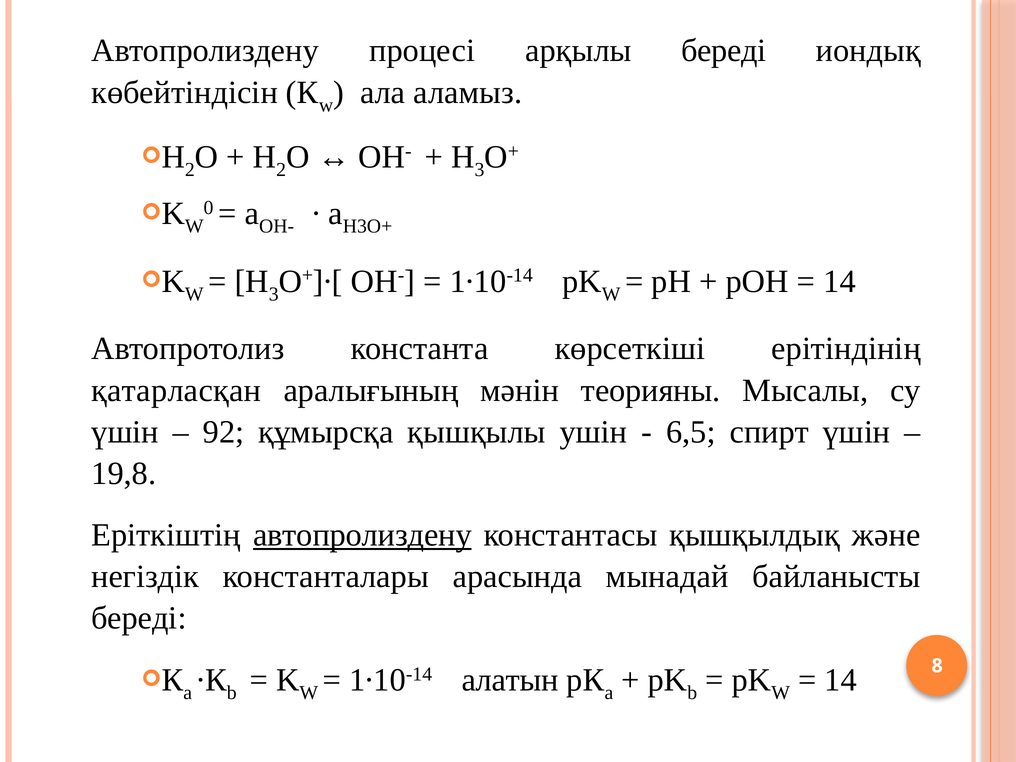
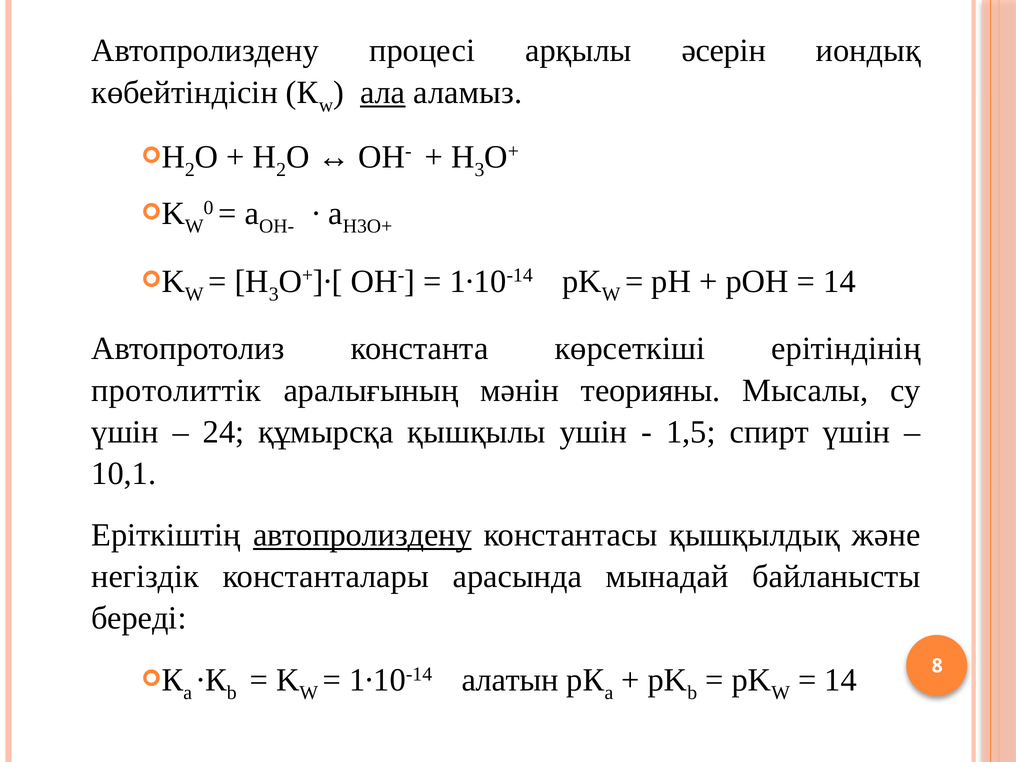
арқылы береді: береді -> әсерін (724, 50)
ала underline: none -> present (383, 92)
қатарласқан: қатарласқан -> протолиттік (176, 390)
92: 92 -> 24 (224, 432)
6,5: 6,5 -> 1,5 (691, 432)
19,8: 19,8 -> 10,1 (124, 474)
